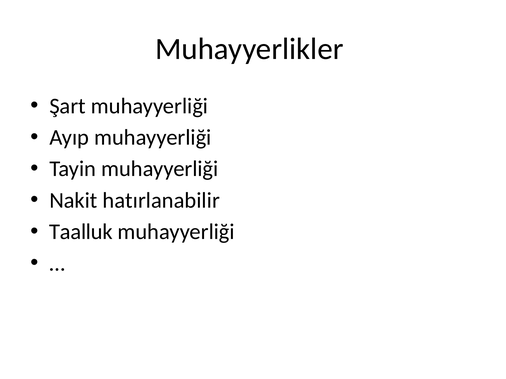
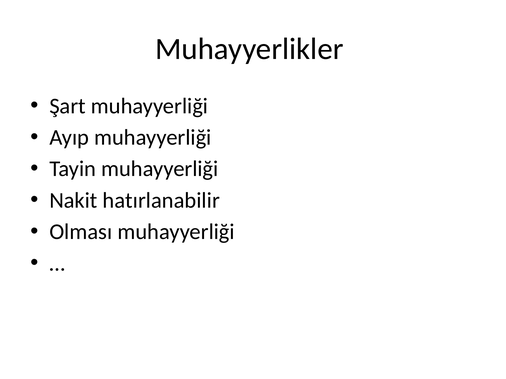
Taalluk: Taalluk -> Olması (81, 232)
